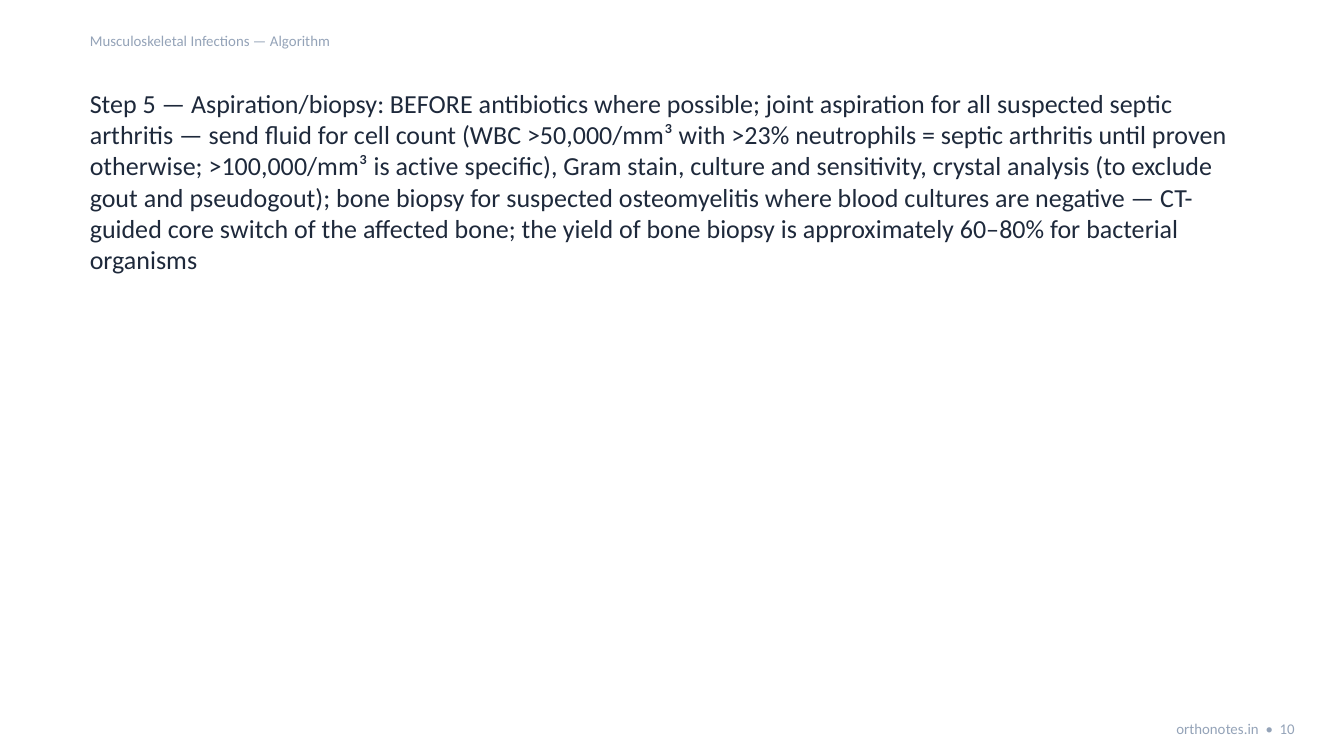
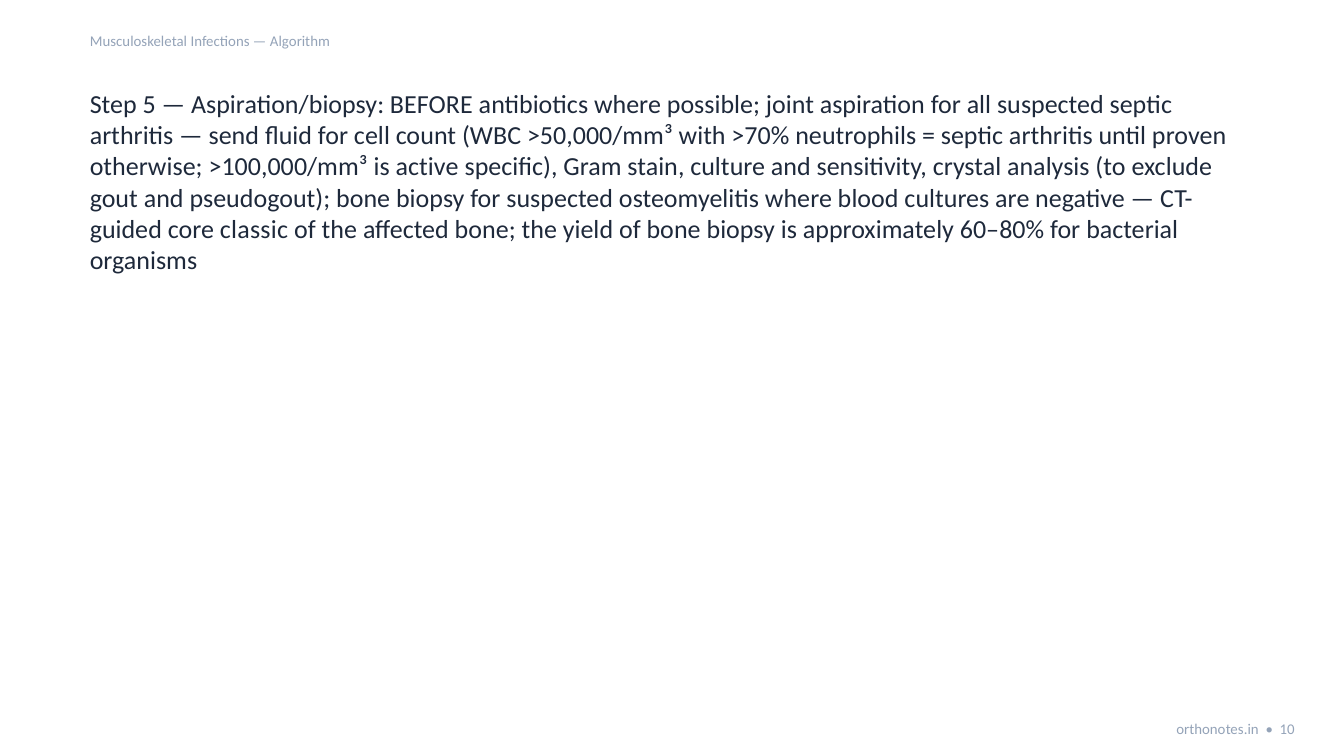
>23%: >23% -> >70% (760, 136)
switch: switch -> classic (254, 230)
